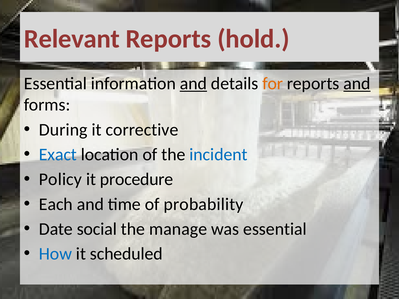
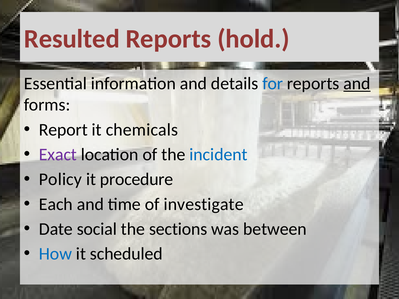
Relevant: Relevant -> Resulted (72, 39)
and underline: present -> none (193, 84)
for colour: orange -> blue (273, 84)
During: During -> Report (63, 130)
corrective: corrective -> chemicals (142, 130)
Exact colour: blue -> purple (58, 155)
probability: probability -> investigate (204, 204)
manage: manage -> sections (178, 229)
was essential: essential -> between (275, 229)
